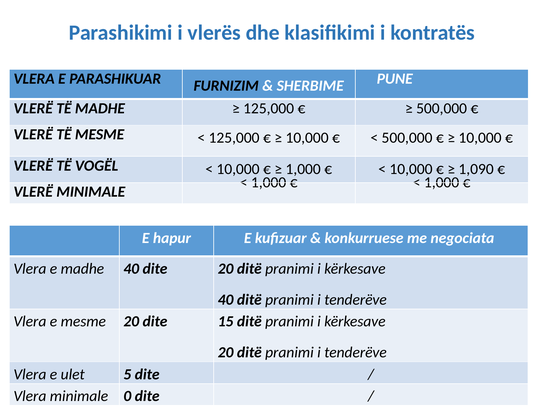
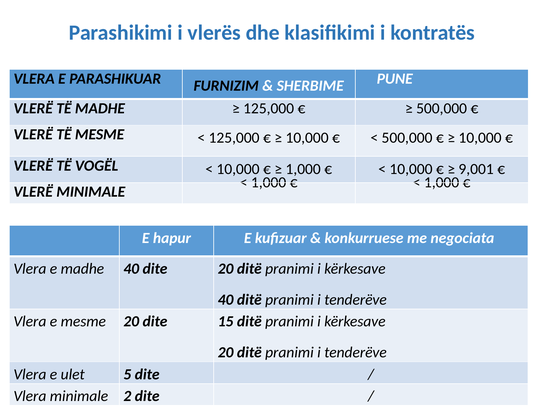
1,090: 1,090 -> 9,001 (476, 169)
0: 0 -> 2 (127, 396)
